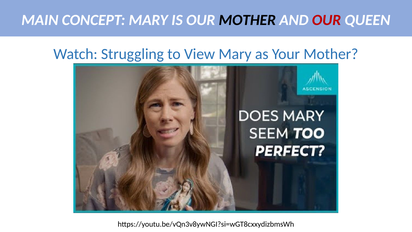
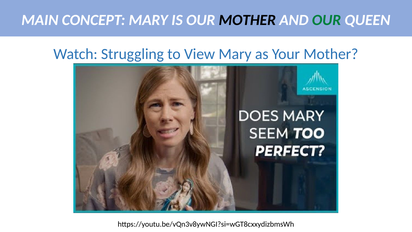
OUR colour: red -> green (327, 20)
